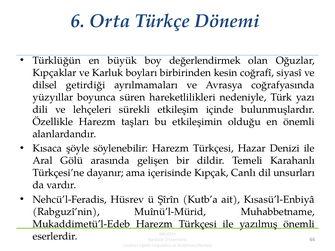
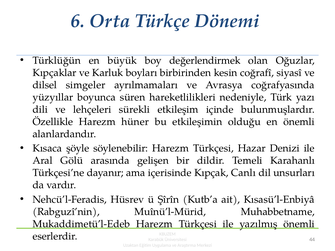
getirdiği: getirdiği -> simgeler (86, 85)
taşları: taşları -> hüner (135, 122)
